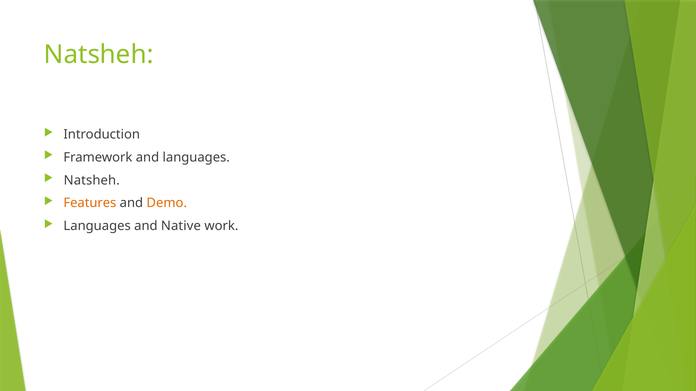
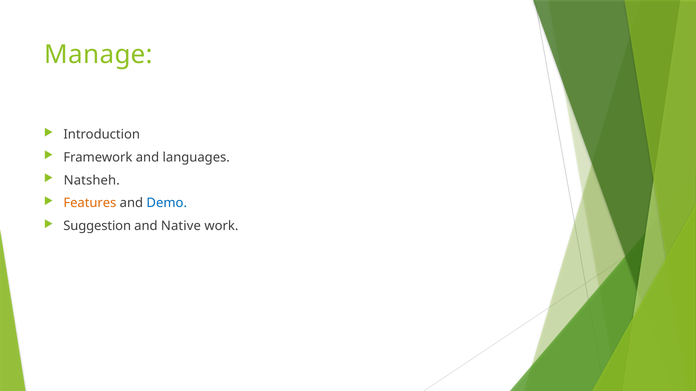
Natsheh: Natsheh -> Manage (99, 55)
Demo colour: orange -> blue (167, 203)
Languages: Languages -> Suggestion (97, 226)
